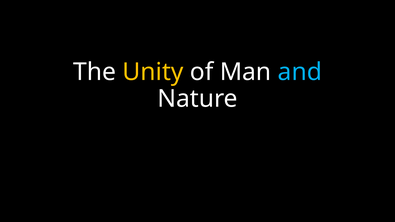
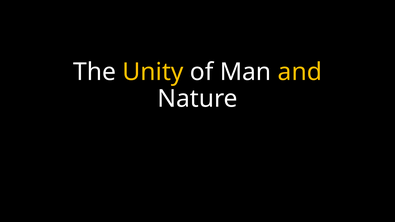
and colour: light blue -> yellow (300, 72)
